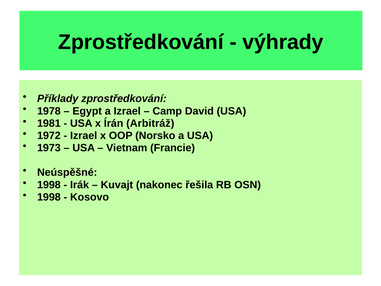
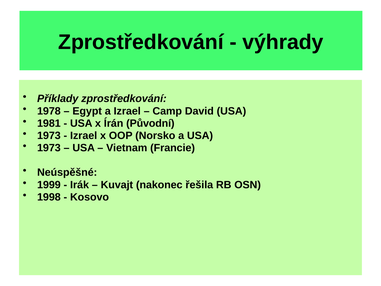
Arbitráž: Arbitráž -> Původní (150, 123)
1972: 1972 -> 1973 (49, 136)
1998: 1998 -> 1999 (49, 185)
